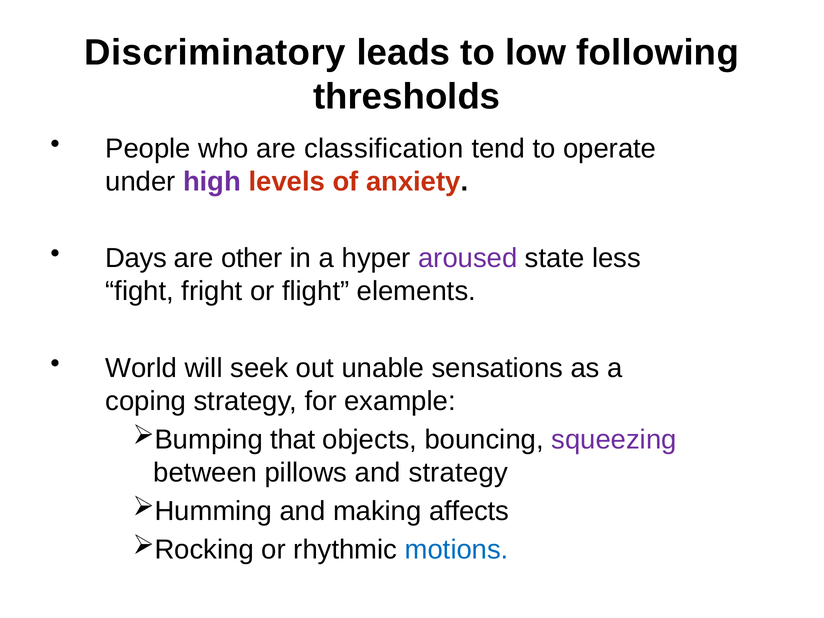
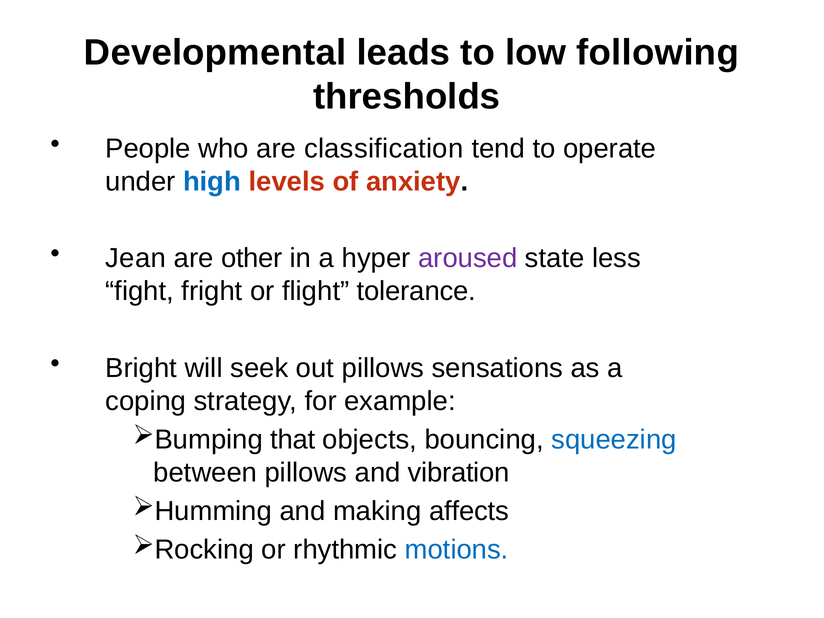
Discriminatory: Discriminatory -> Developmental (215, 53)
high colour: purple -> blue (212, 181)
Days: Days -> Jean (136, 258)
elements: elements -> tolerance (416, 291)
World: World -> Bright (141, 368)
out unable: unable -> pillows (383, 368)
squeezing colour: purple -> blue (614, 440)
and strategy: strategy -> vibration (459, 473)
